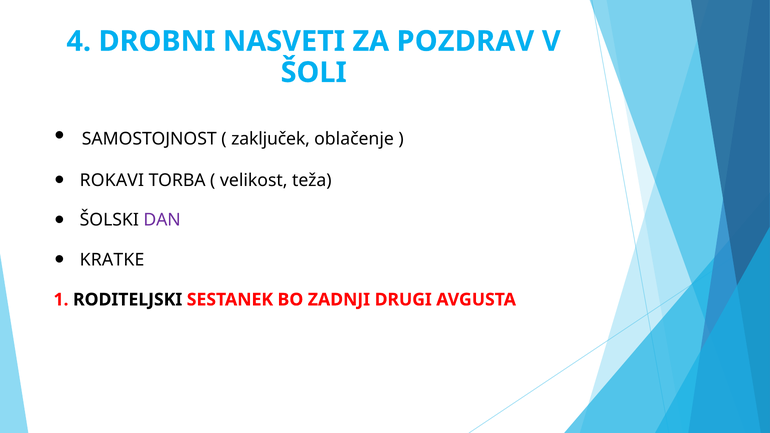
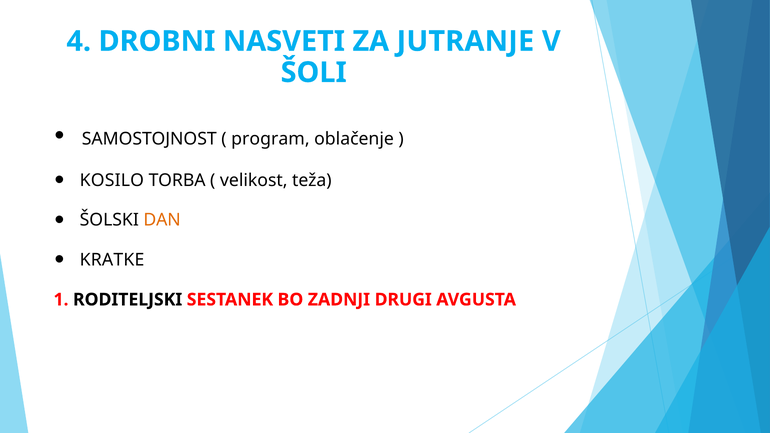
POZDRAV: POZDRAV -> JUTRANJE (465, 41)
zaključek: zaključek -> program (270, 139)
ROKAVI: ROKAVI -> KOSILO (112, 180)
DAN colour: purple -> orange (162, 220)
